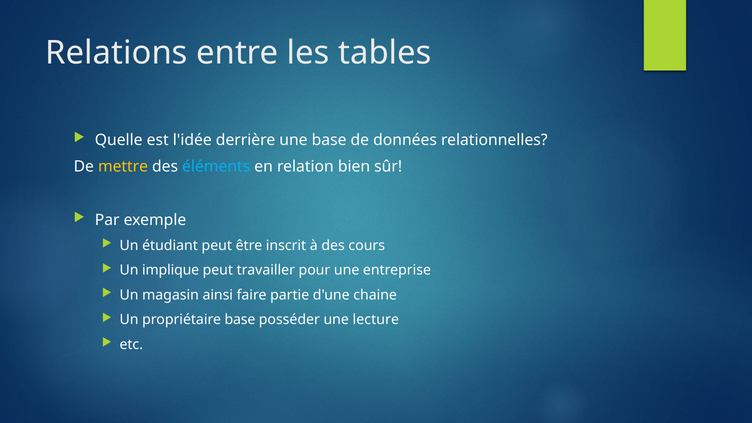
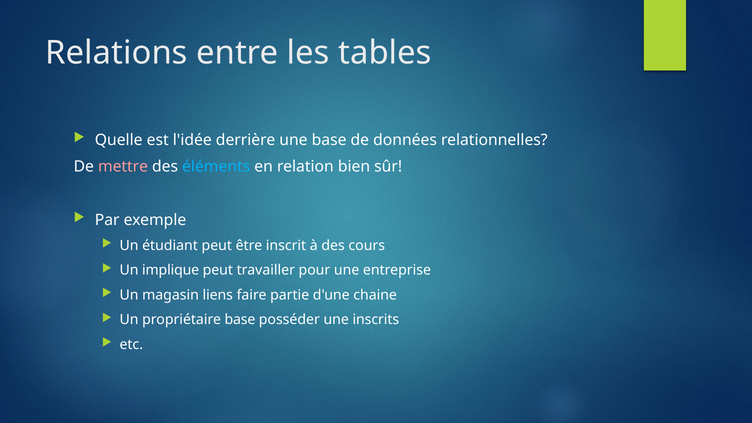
mettre colour: yellow -> pink (123, 167)
ainsi: ainsi -> liens (218, 295)
lecture: lecture -> inscrits (376, 320)
